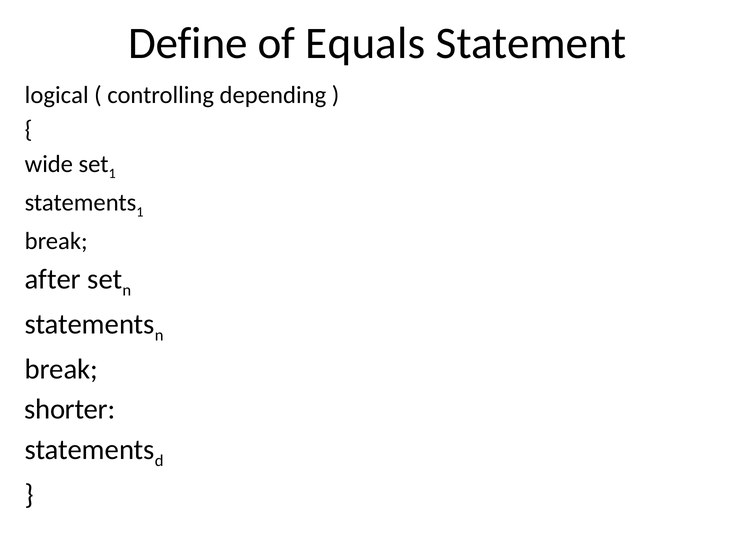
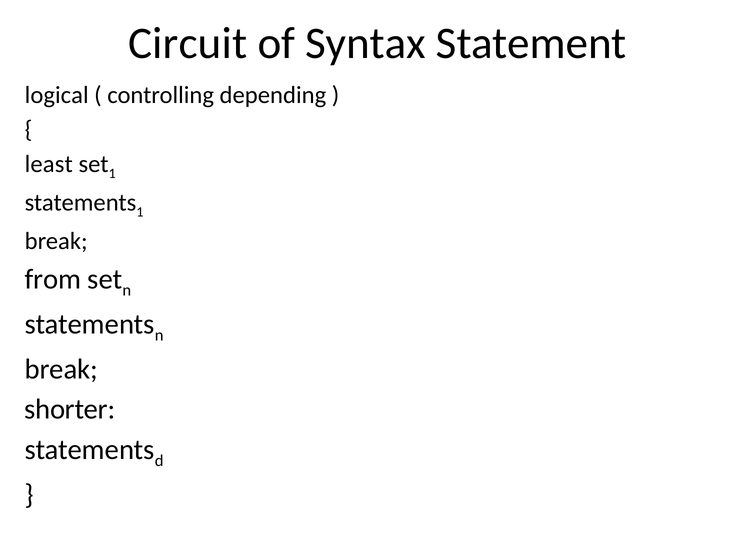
Define: Define -> Circuit (188, 44)
Equals: Equals -> Syntax (366, 44)
wide: wide -> least (49, 164)
after: after -> from (53, 279)
